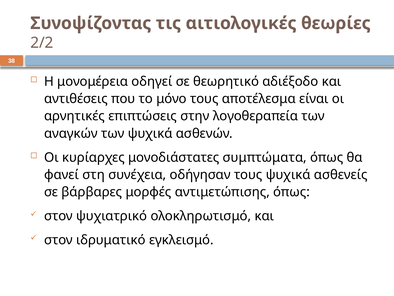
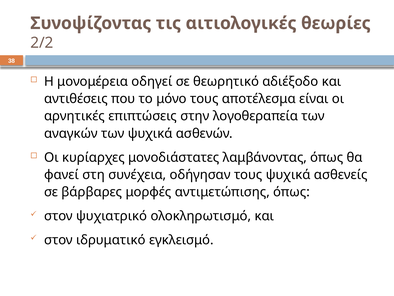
συμπτώματα: συμπτώματα -> λαμβάνοντας (265, 157)
